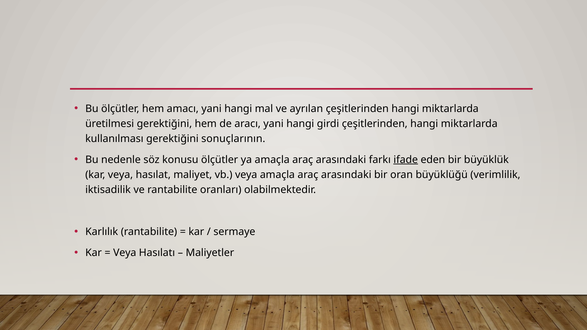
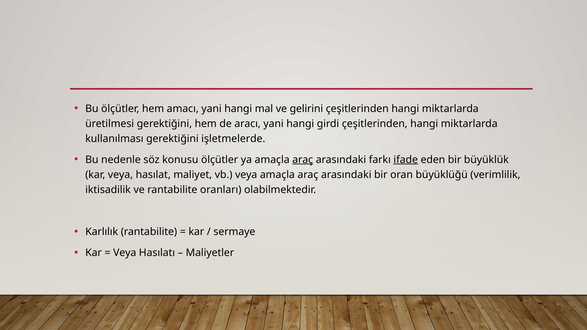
ayrılan: ayrılan -> gelirini (306, 109)
sonuçlarının: sonuçlarının -> işletmelerde (233, 139)
araç underline: none -> present (303, 160)
